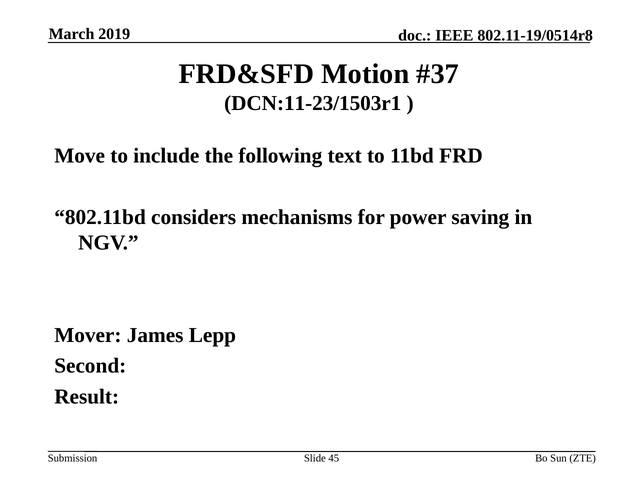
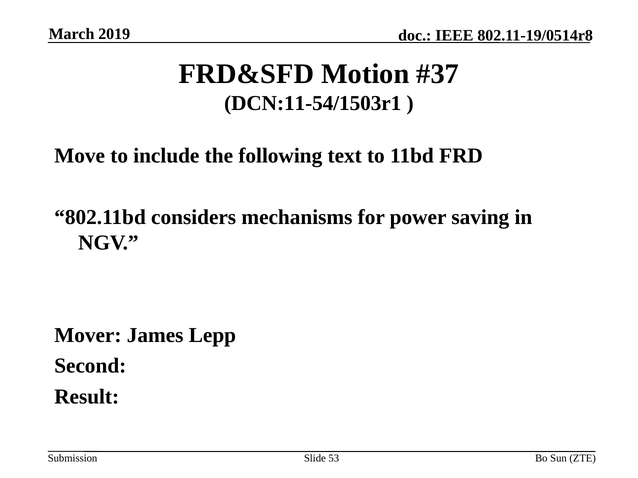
DCN:11-23/1503r1: DCN:11-23/1503r1 -> DCN:11-54/1503r1 (313, 103)
45: 45 -> 53 (334, 459)
